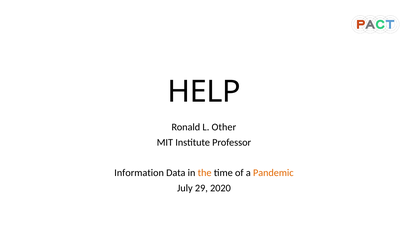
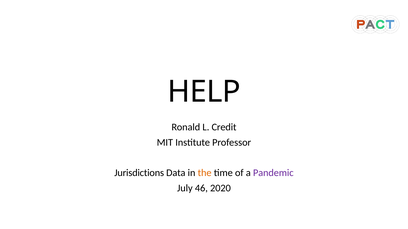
Other: Other -> Credit (224, 128)
Information: Information -> Jurisdictions (139, 173)
Pandemic colour: orange -> purple (273, 173)
29: 29 -> 46 (201, 189)
